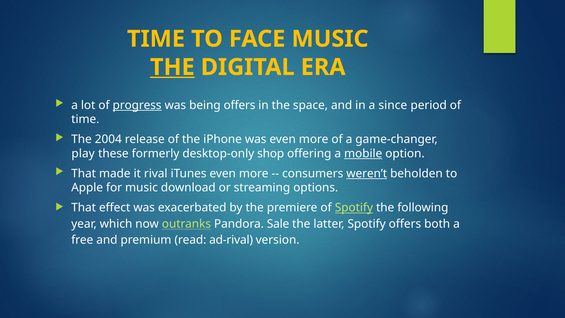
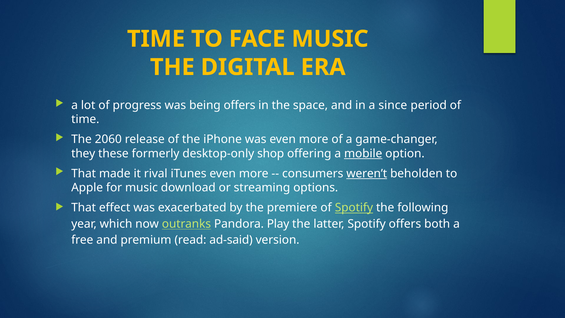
THE underline: present -> none (172, 67)
progress underline: present -> none (137, 105)
2004: 2004 -> 2060 (108, 139)
play: play -> they (83, 153)
Sale: Sale -> Play (278, 224)
ad-rival: ad-rival -> ad-said (231, 240)
